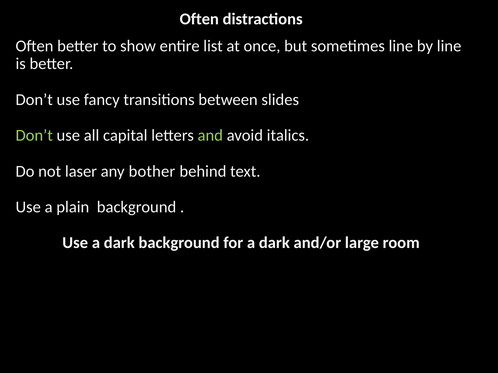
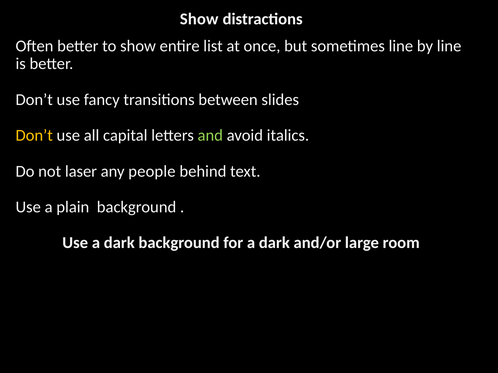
Often: Often -> Show (199, 19)
Don’t colour: light green -> yellow (34, 136)
bother: bother -> people (152, 171)
